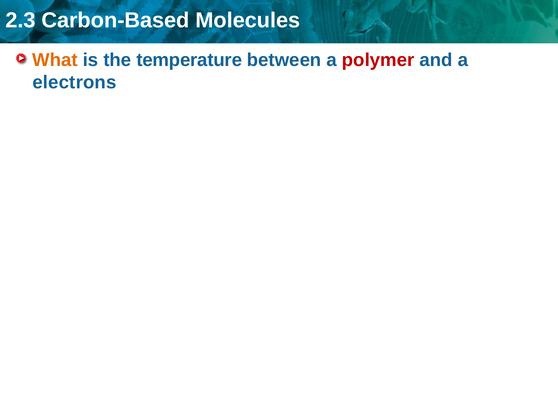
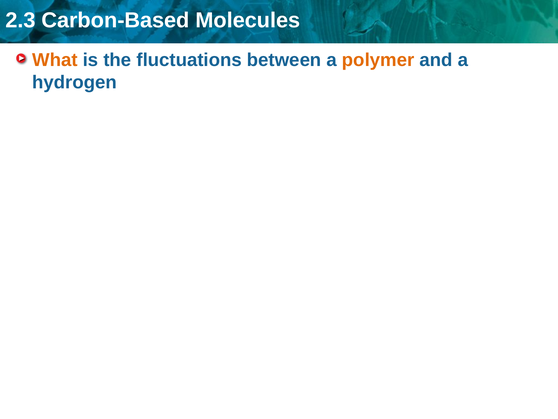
temperature: temperature -> fluctuations (189, 60)
polymer colour: red -> orange (378, 60)
electrons: electrons -> hydrogen (75, 82)
